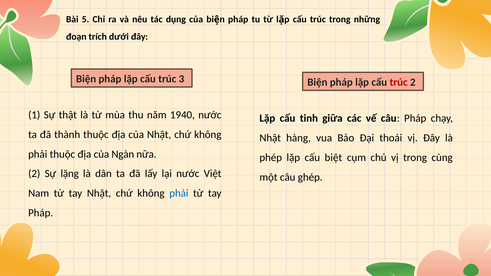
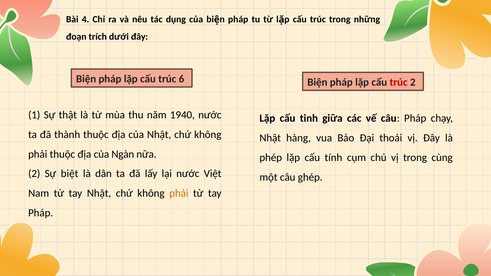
5: 5 -> 4 (85, 20)
3: 3 -> 6 (181, 79)
biệt: biệt -> tính (333, 158)
lặng: lặng -> biệt (70, 174)
phải colour: blue -> orange (179, 193)
